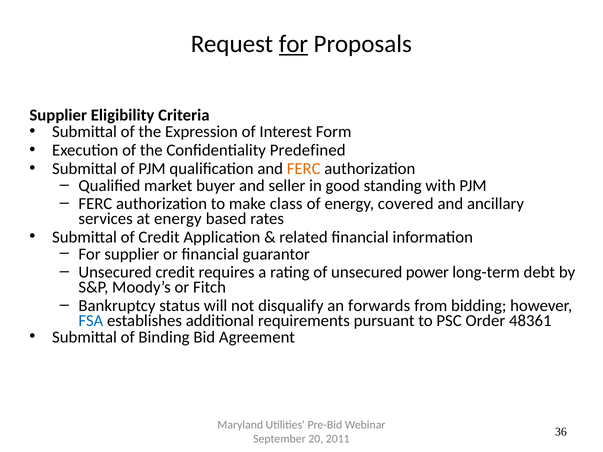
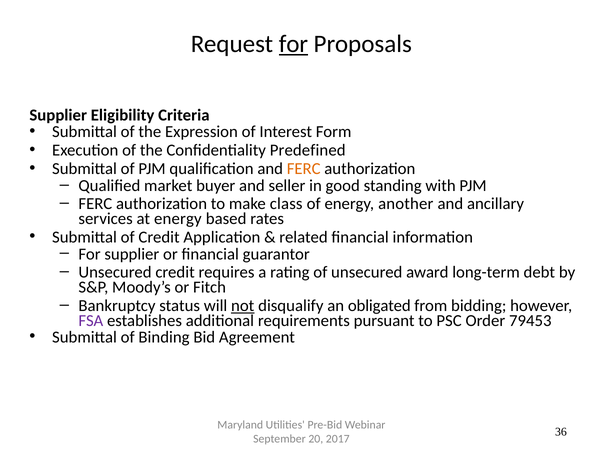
covered: covered -> another (406, 204)
power: power -> award (427, 272)
not underline: none -> present (243, 306)
forwards: forwards -> obligated (379, 306)
FSA colour: blue -> purple (91, 321)
48361: 48361 -> 79453 (530, 321)
2011: 2011 -> 2017 (338, 439)
